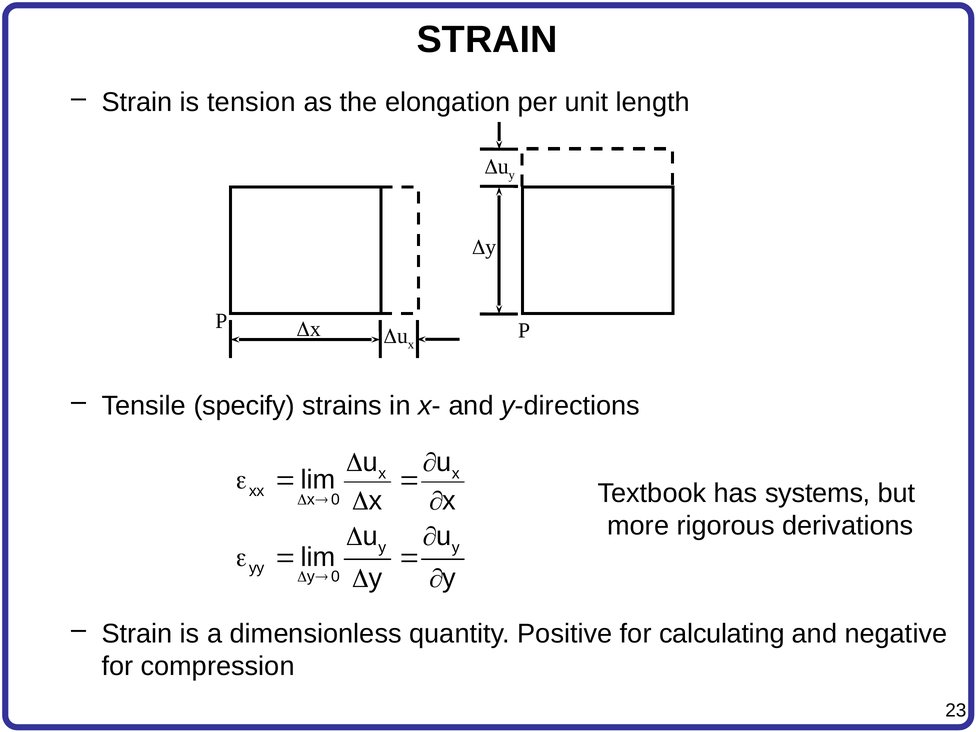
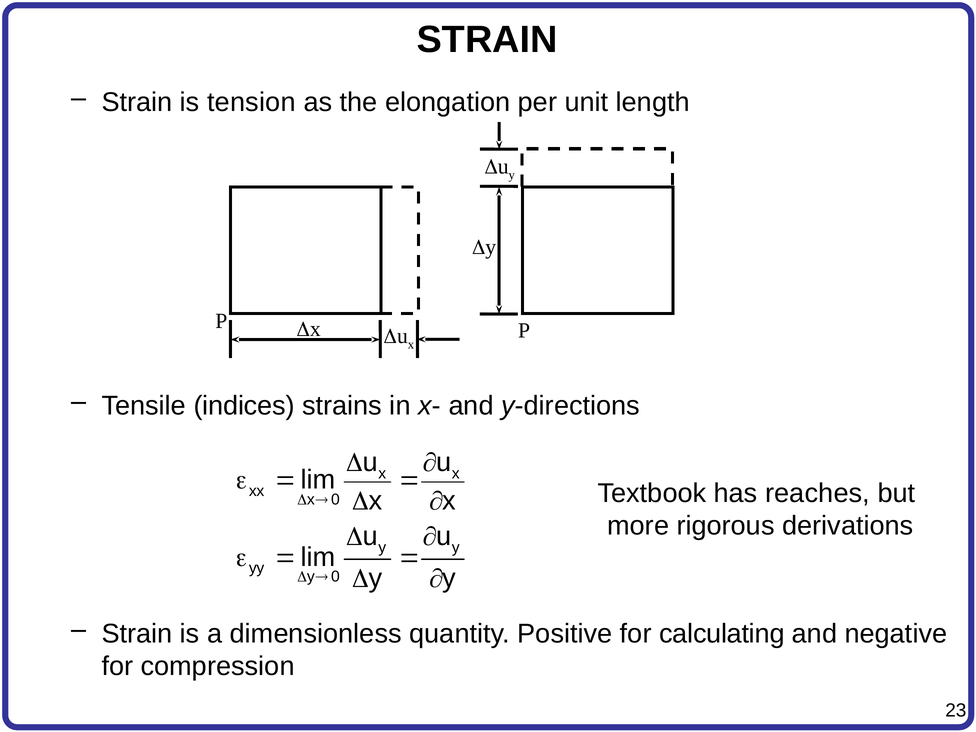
specify: specify -> indices (244, 406)
systems: systems -> reaches (818, 493)
